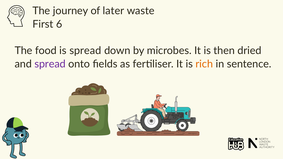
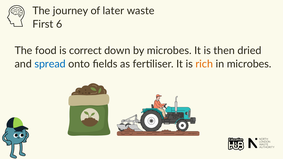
is spread: spread -> correct (85, 51)
spread colour: purple -> blue (50, 64)
in sentence: sentence -> microbes (249, 64)
